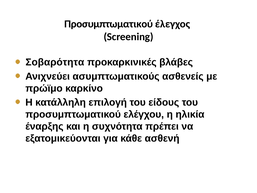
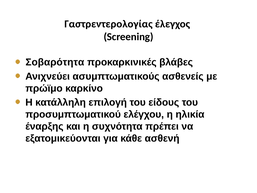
Προσυμπτωματικού: Προσυμπτωματικού -> Γαστρεντερολογίας (109, 24)
